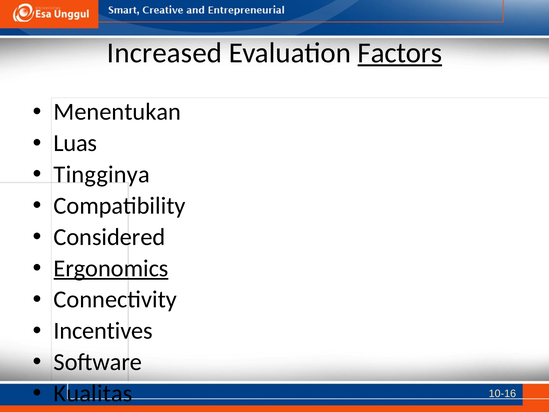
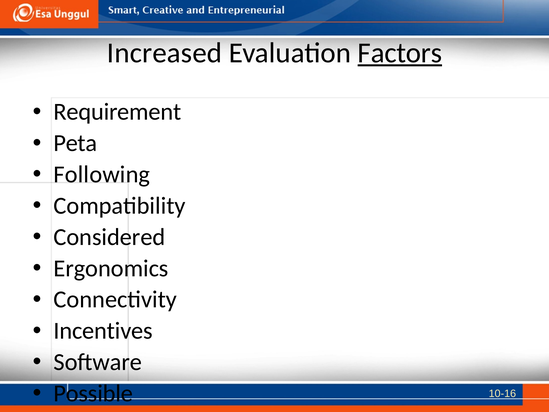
Menentukan: Menentukan -> Requirement (117, 112)
Luas: Luas -> Peta (75, 143)
Tingginya: Tingginya -> Following (102, 174)
Ergonomics underline: present -> none (111, 268)
Kualitas: Kualitas -> Possible (93, 393)
